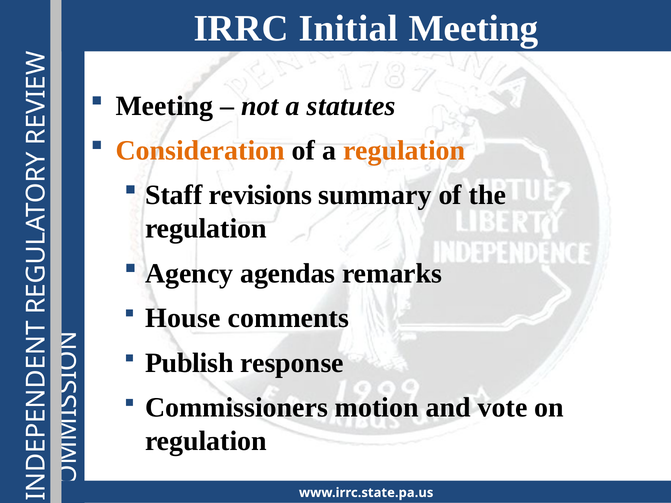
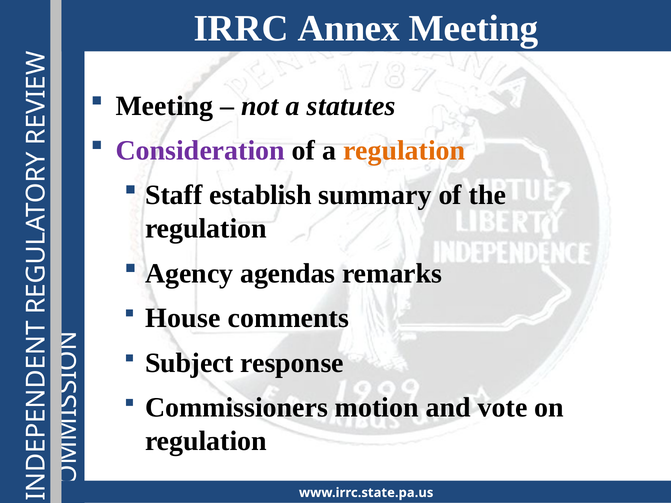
Initial: Initial -> Annex (349, 28)
Consideration colour: orange -> purple (200, 151)
revisions: revisions -> establish (260, 195)
Publish: Publish -> Subject (189, 363)
